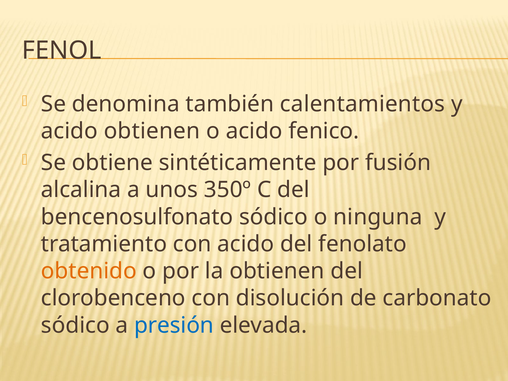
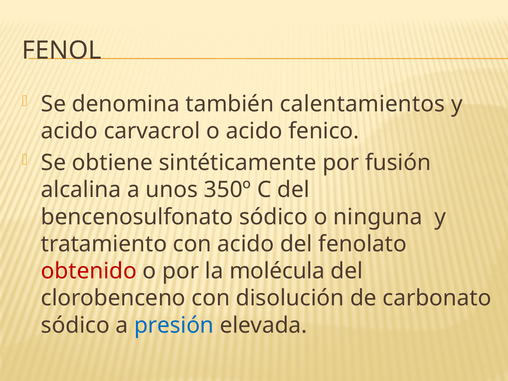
acido obtienen: obtienen -> carvacrol (152, 131)
obtenido colour: orange -> red (89, 271)
la obtienen: obtienen -> molécula (277, 271)
